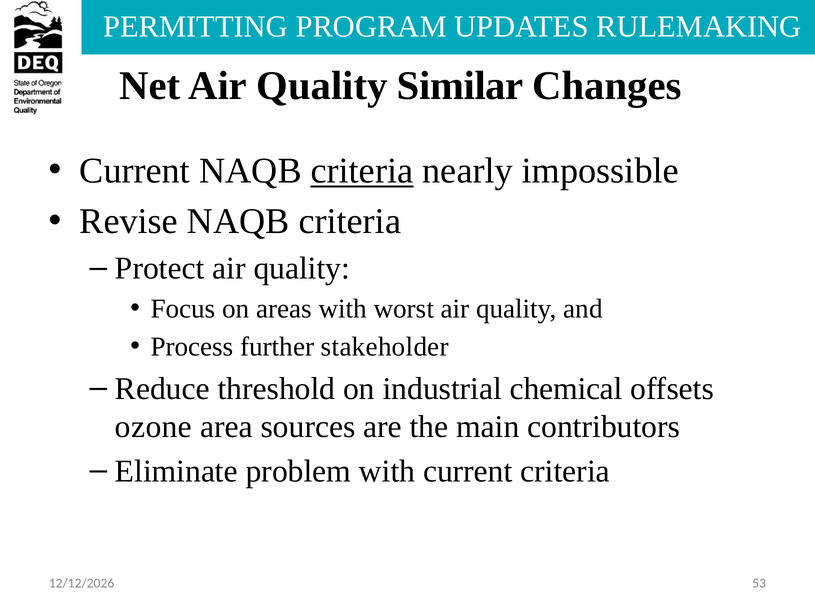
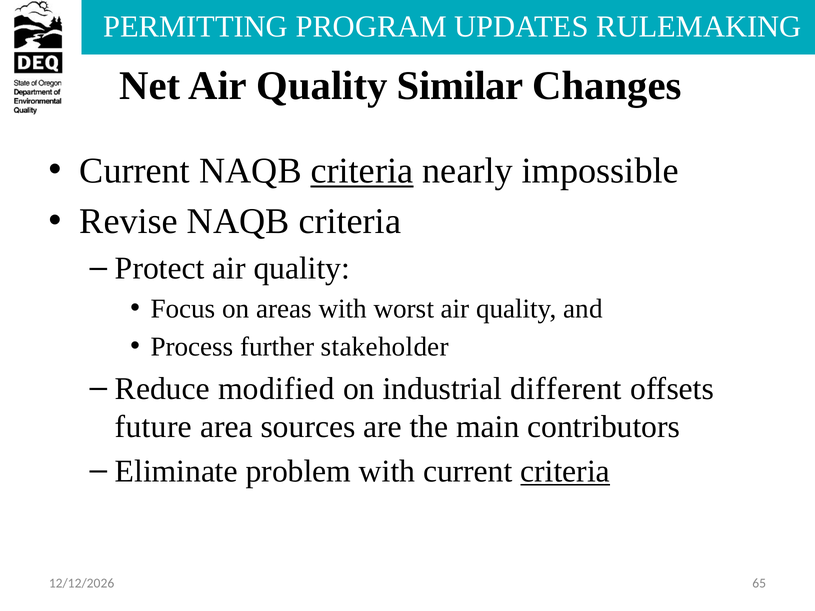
threshold: threshold -> modified (276, 389)
chemical: chemical -> different (566, 389)
ozone: ozone -> future (153, 427)
criteria underline: none -> present (565, 471)
53: 53 -> 65 (759, 584)
